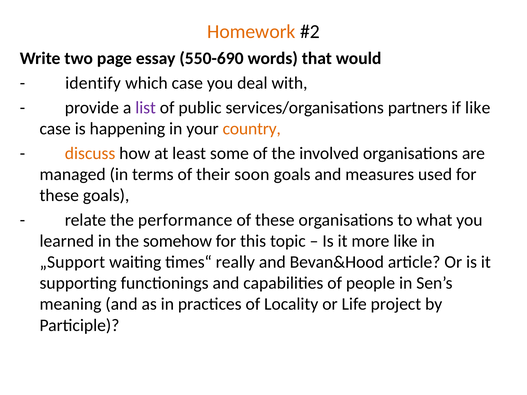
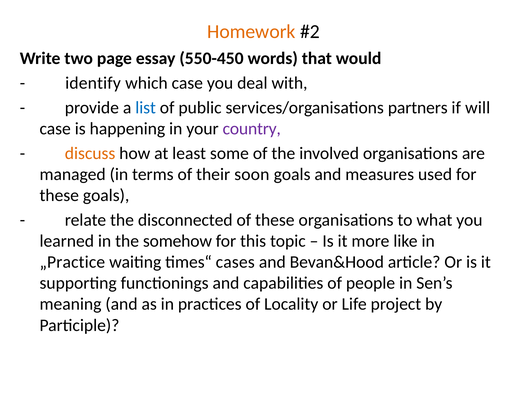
550-690: 550-690 -> 550-450 (211, 58)
list colour: purple -> blue (146, 108)
if like: like -> will (478, 108)
country colour: orange -> purple (252, 129)
performance: performance -> disconnected (185, 220)
„Support: „Support -> „Practice (72, 262)
really: really -> cases (235, 262)
